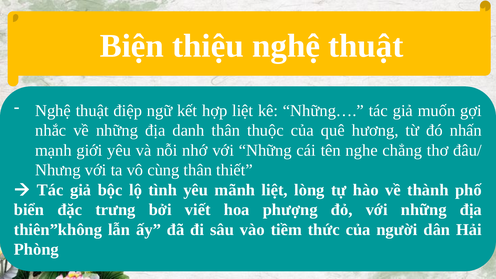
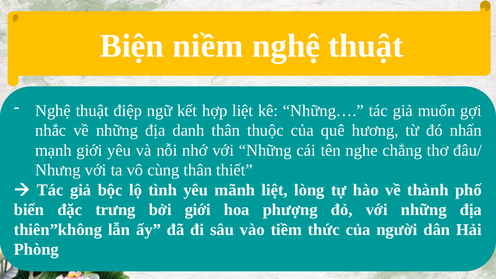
thiệu: thiệu -> niềm (208, 46)
bởi viết: viết -> giới (198, 210)
